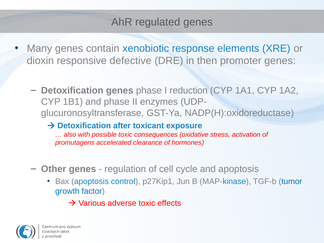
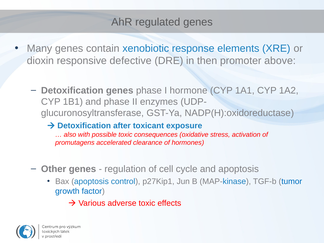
promoter genes: genes -> above (280, 61)
reduction: reduction -> hormone (189, 90)
